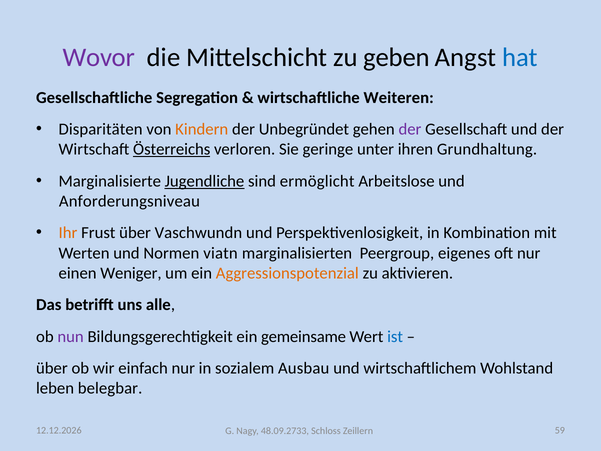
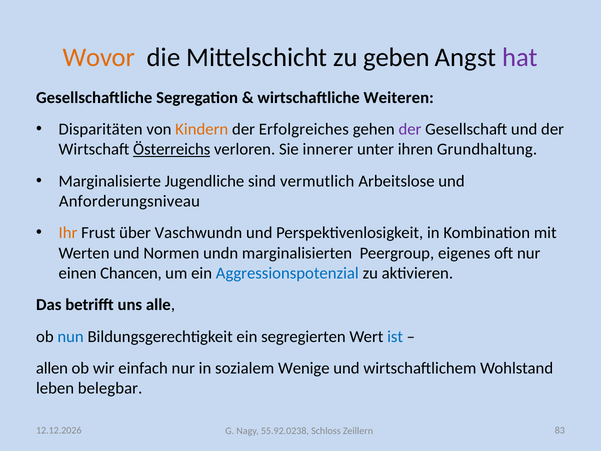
Wovor colour: purple -> orange (99, 57)
hat colour: blue -> purple (520, 57)
Unbegründet: Unbegründet -> Erfolgreiches (304, 129)
geringe: geringe -> innerer (328, 149)
Jugendliche underline: present -> none (204, 181)
ermöglicht: ermöglicht -> vermutlich (317, 181)
viatn: viatn -> undn (221, 253)
Weniger: Weniger -> Chancen (131, 273)
Aggressionspotenzial colour: orange -> blue (287, 273)
nun colour: purple -> blue (71, 336)
gemeinsame: gemeinsame -> segregierten (303, 336)
über: über -> allen (52, 368)
Ausbau: Ausbau -> Wenige (304, 368)
59: 59 -> 83 (560, 430)
48.09.2733: 48.09.2733 -> 55.92.0238 (285, 430)
